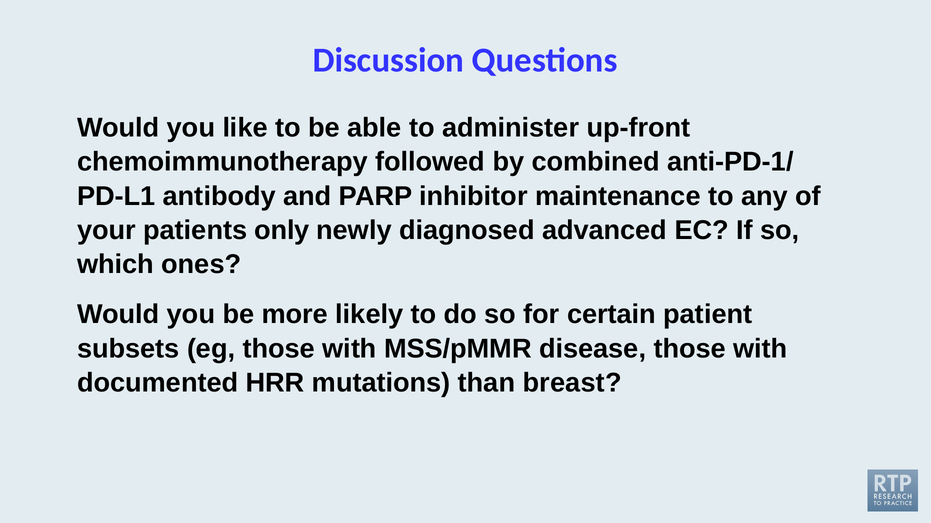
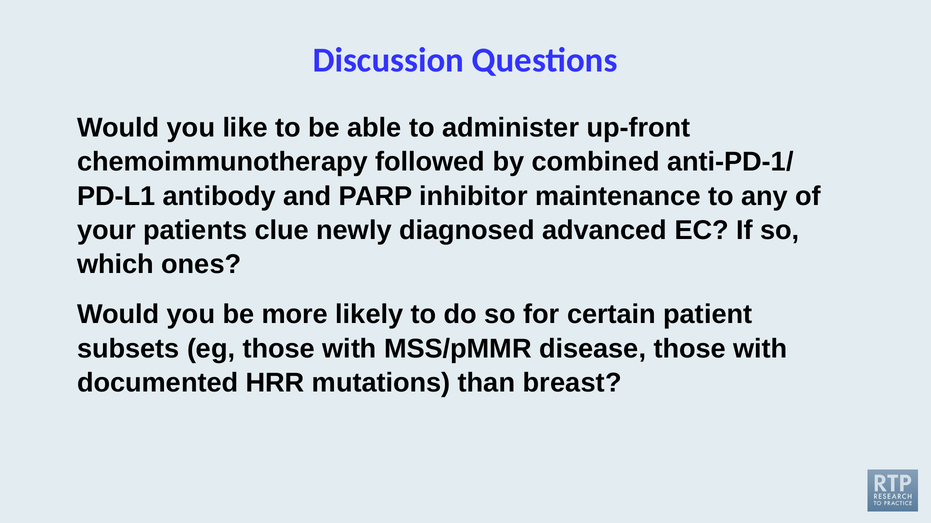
only: only -> clue (282, 231)
